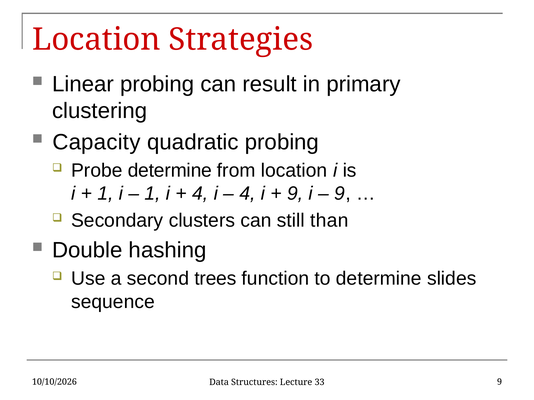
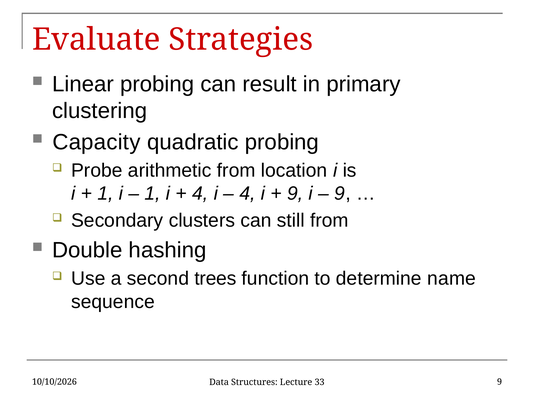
Location: Location -> Evaluate (96, 40)
Probe determine: determine -> arithmetic (170, 171)
still than: than -> from (329, 221)
slides: slides -> name (452, 279)
